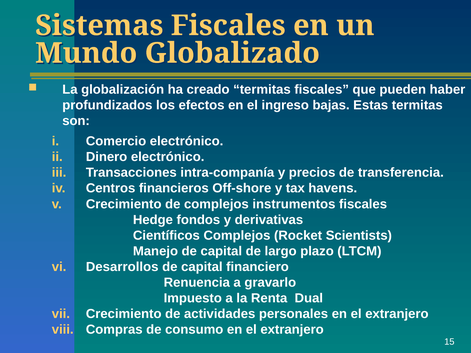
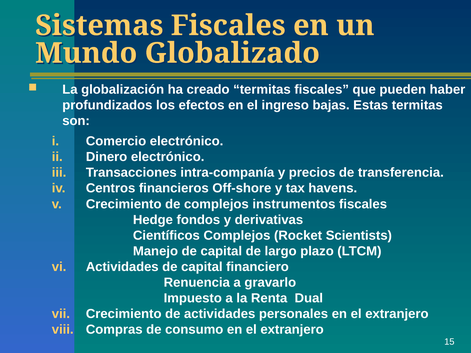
Desarrollos: Desarrollos -> Actividades (122, 267)
